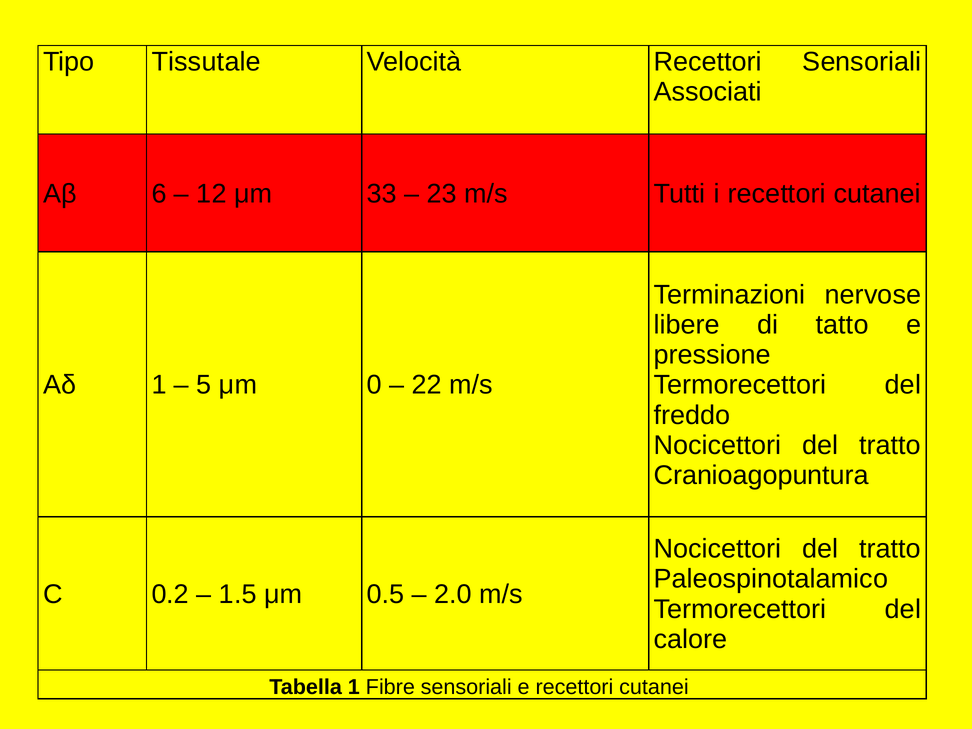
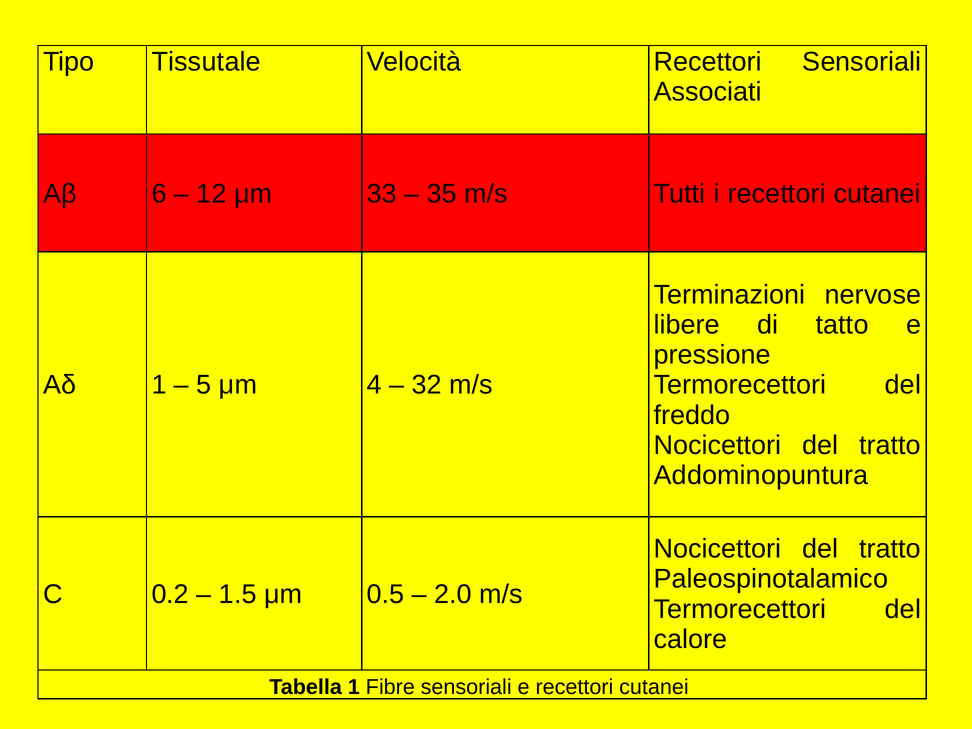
23: 23 -> 35 (442, 194)
0: 0 -> 4 (374, 385)
22: 22 -> 32 (427, 385)
Cranioagopuntura: Cranioagopuntura -> Addominopuntura (761, 475)
